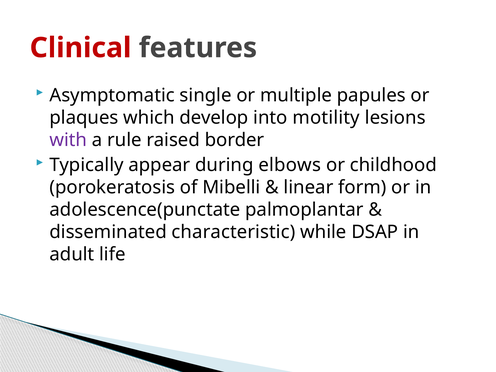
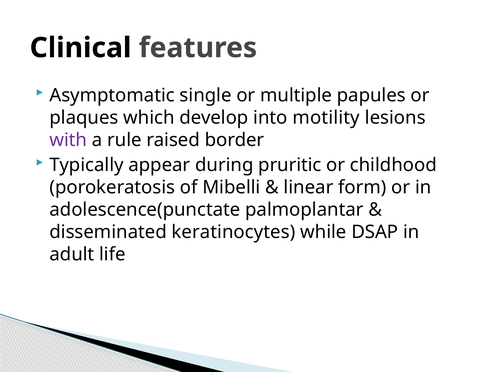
Clinical colour: red -> black (81, 48)
elbows: elbows -> pruritic (290, 165)
characteristic: characteristic -> keratinocytes (234, 232)
